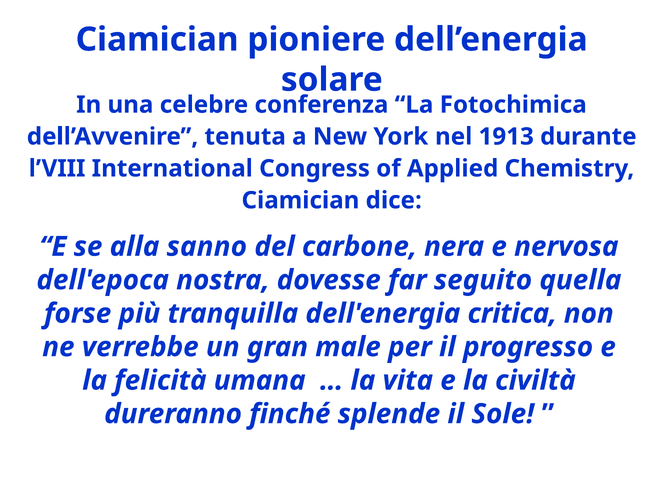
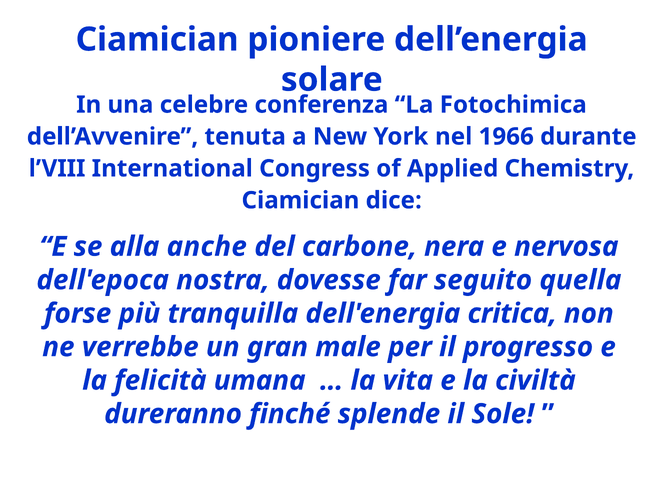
1913: 1913 -> 1966 (506, 137)
sanno: sanno -> anche (207, 246)
